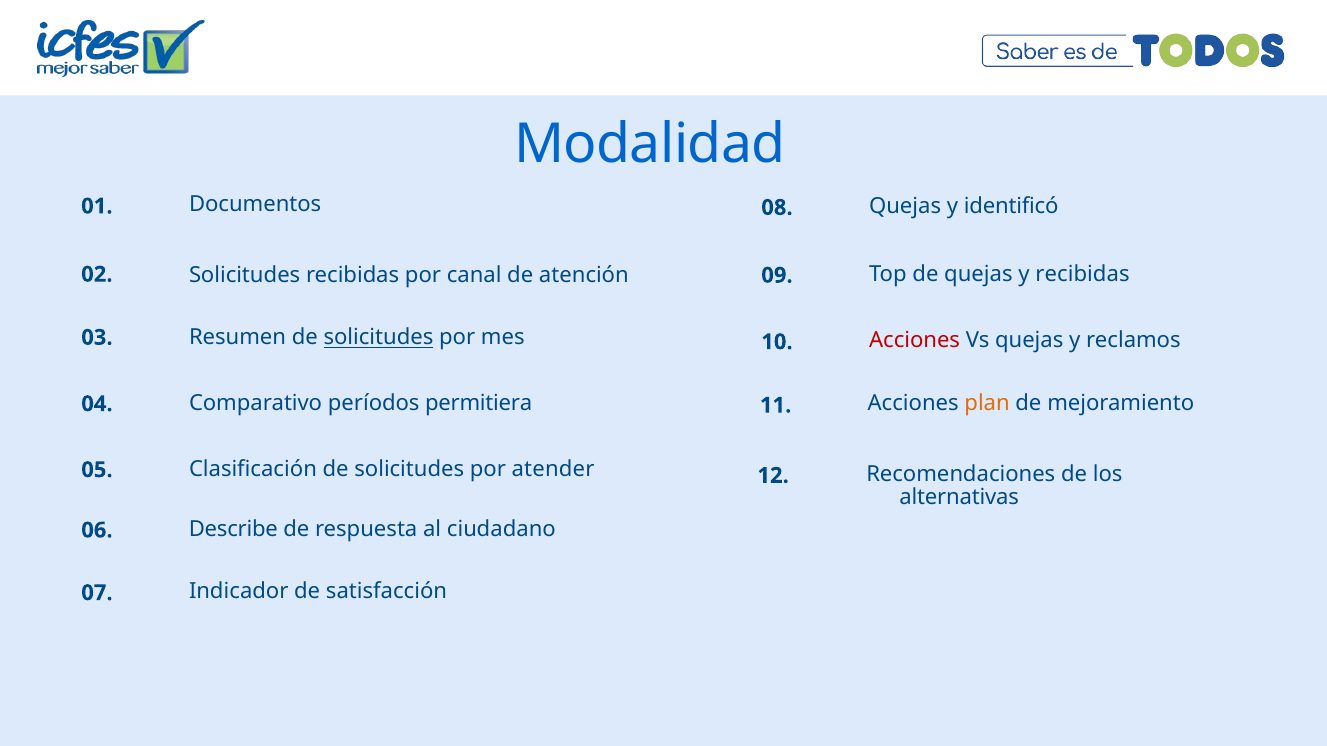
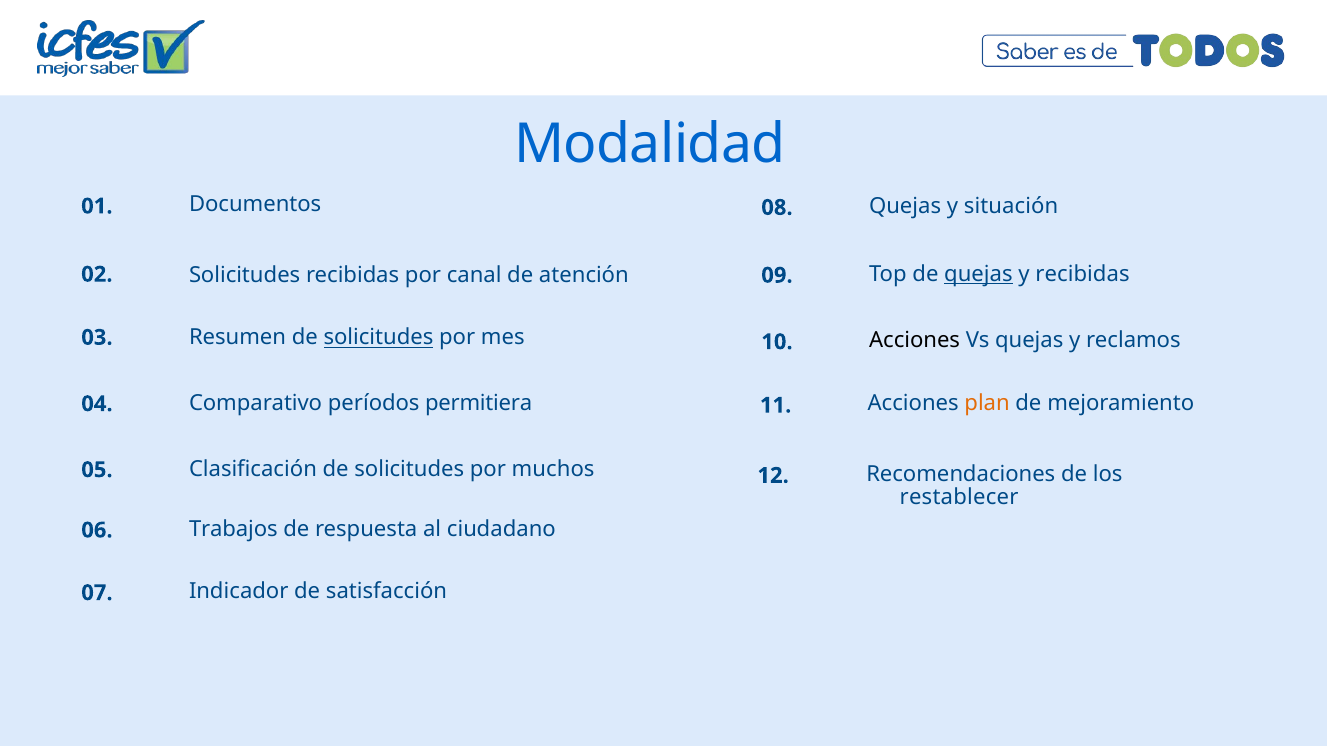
identificó: identificó -> situación (1011, 206)
quejas underline: none -> present (978, 274)
Acciones colour: red -> black (915, 340)
atender: atender -> muchos (553, 469)
alternativas: alternativas -> restablecer (959, 498)
Describe: Describe -> Trabajos (233, 529)
